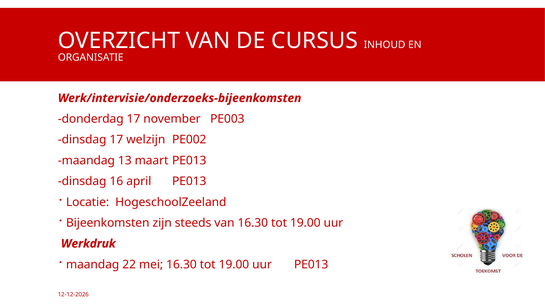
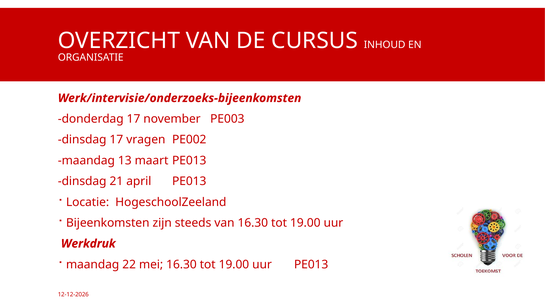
welzijn: welzijn -> vragen (146, 140)
16: 16 -> 21 (116, 182)
